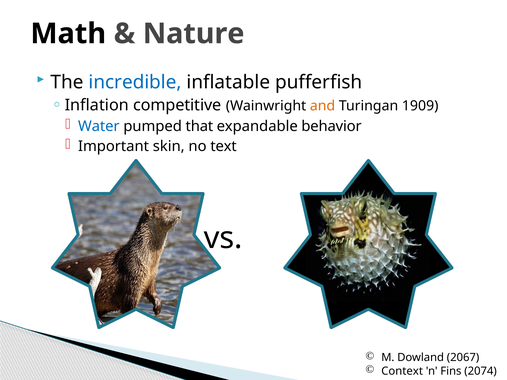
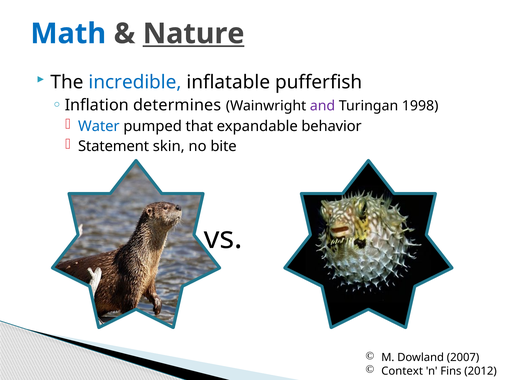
Math colour: black -> blue (68, 34)
Nature underline: none -> present (194, 34)
competitive: competitive -> determines (177, 105)
and colour: orange -> purple (323, 106)
1909: 1909 -> 1998 (420, 106)
Important: Important -> Statement (114, 147)
text: text -> bite (224, 147)
2067: 2067 -> 2007 (463, 358)
2074: 2074 -> 2012 (481, 371)
